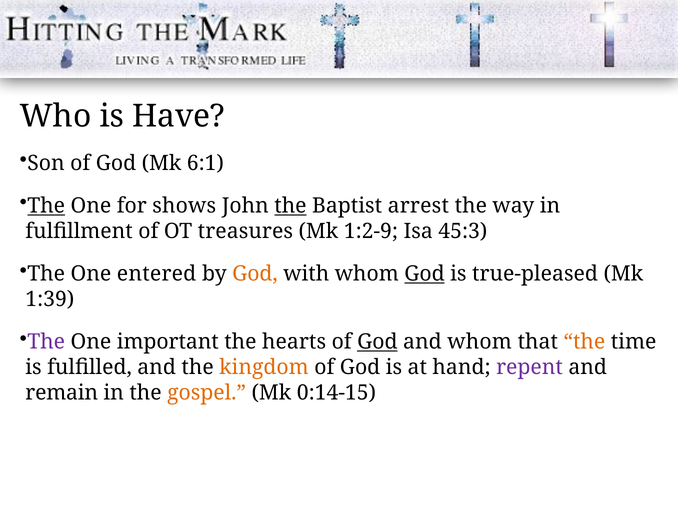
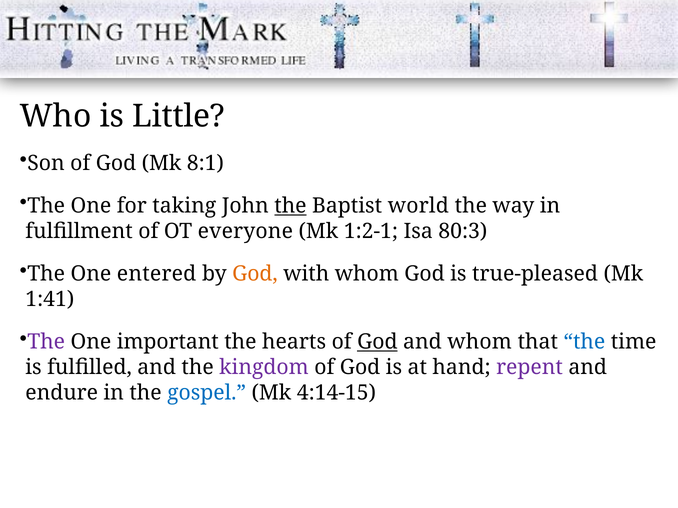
Have: Have -> Little (179, 116)
6:1: 6:1 -> 8:1 (205, 163)
The underline: present -> none (46, 206)
shows: shows -> taking (184, 206)
arrest: arrest -> world (418, 206)
treasures: treasures -> everyone (245, 232)
1:2-9: 1:2-9 -> 1:2-1 (371, 232)
45:3: 45:3 -> 80:3 (463, 232)
God underline: present -> none (424, 274)
1:39: 1:39 -> 1:41 (50, 300)
the colour: orange -> blue (584, 342)
kingdom colour: orange -> purple (264, 368)
remain: remain -> endure (62, 393)
gospel colour: orange -> blue (207, 393)
0:14-15: 0:14-15 -> 4:14-15 (336, 393)
